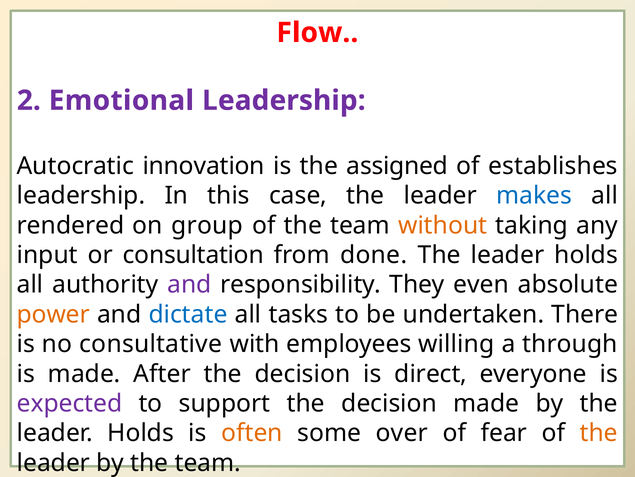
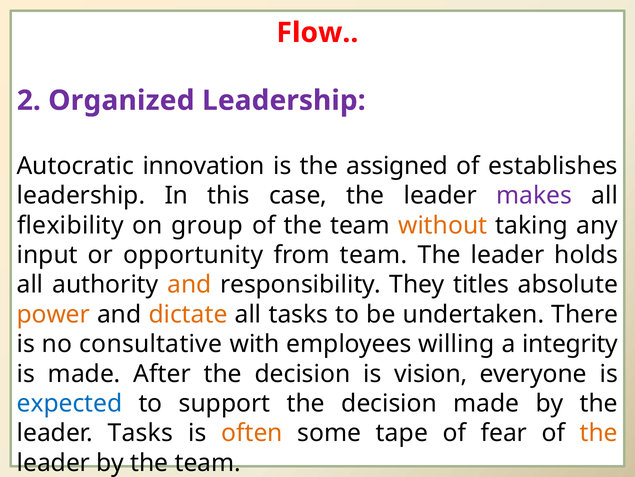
Emotional: Emotional -> Organized (121, 100)
makes colour: blue -> purple (534, 195)
rendered: rendered -> flexibility (70, 225)
consultation: consultation -> opportunity (193, 255)
from done: done -> team (374, 255)
and colour: purple -> orange (189, 284)
even: even -> titles (481, 284)
dictate colour: blue -> orange (188, 314)
through: through -> integrity (570, 344)
direct: direct -> vision (431, 373)
expected colour: purple -> blue (70, 403)
Holds: Holds -> Tasks (140, 433)
over: over -> tape (402, 433)
